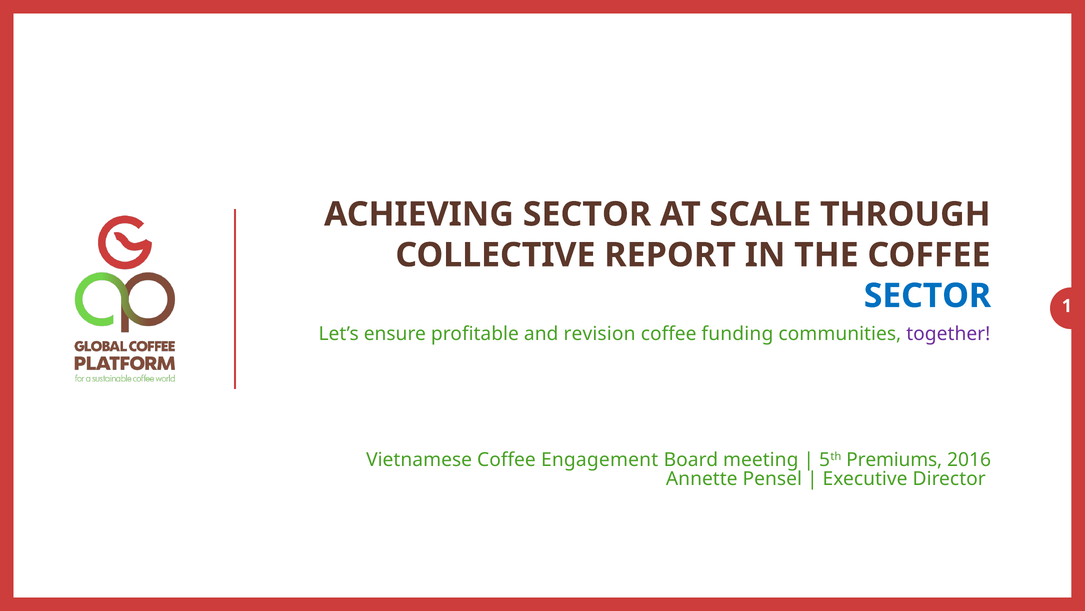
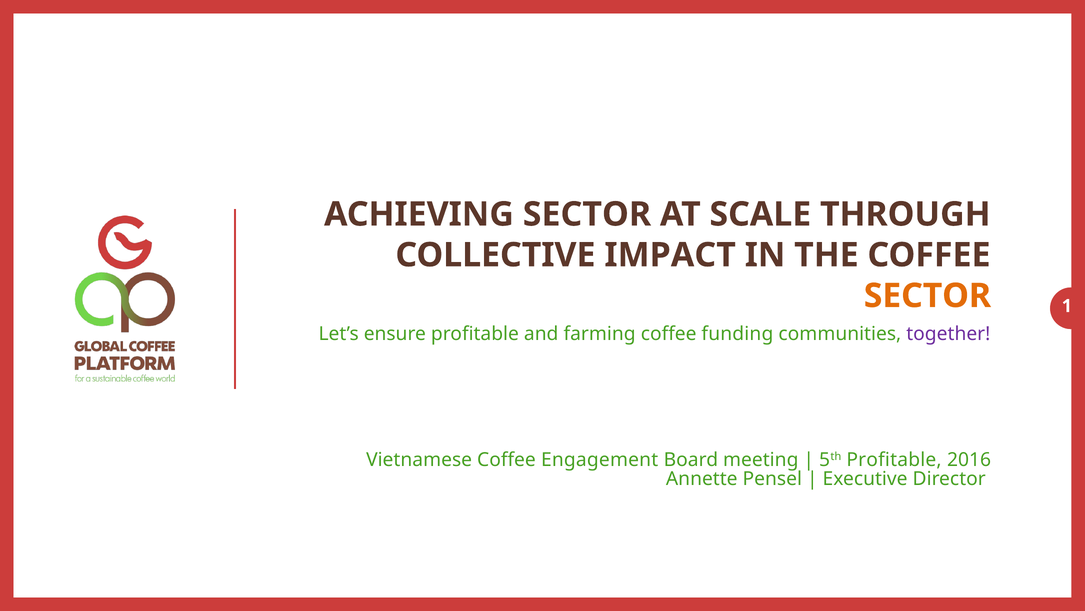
REPORT: REPORT -> IMPACT (670, 255)
SECTOR colour: blue -> orange (927, 296)
revision: revision -> farming (600, 334)
5th Premiums: Premiums -> Profitable (894, 459)
